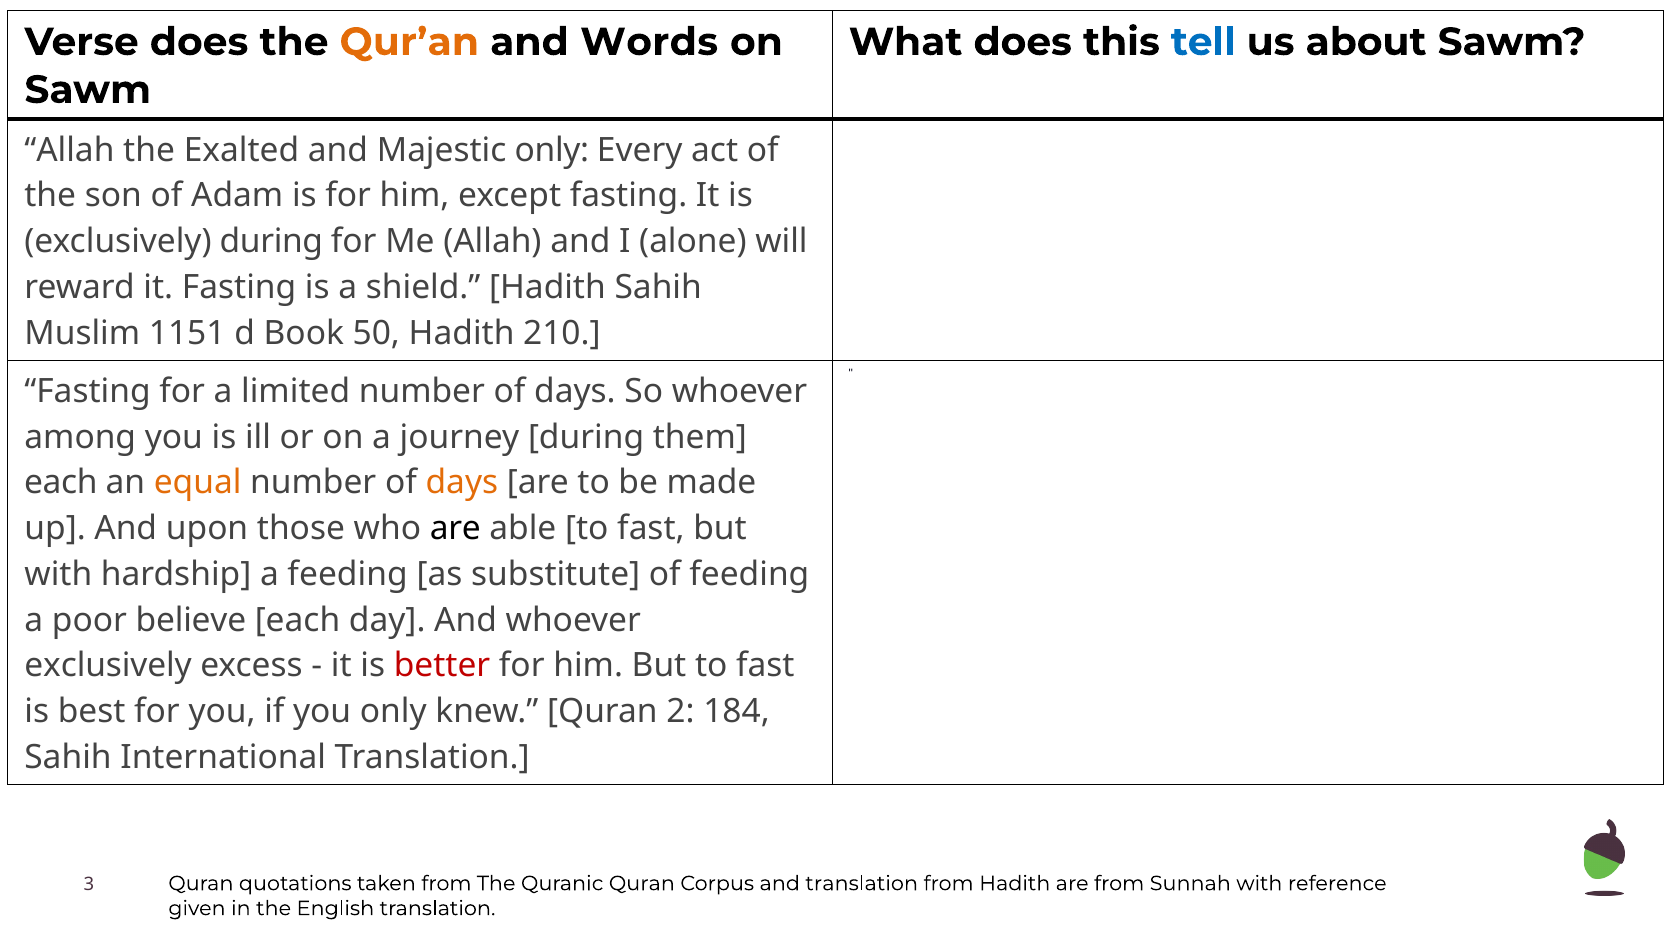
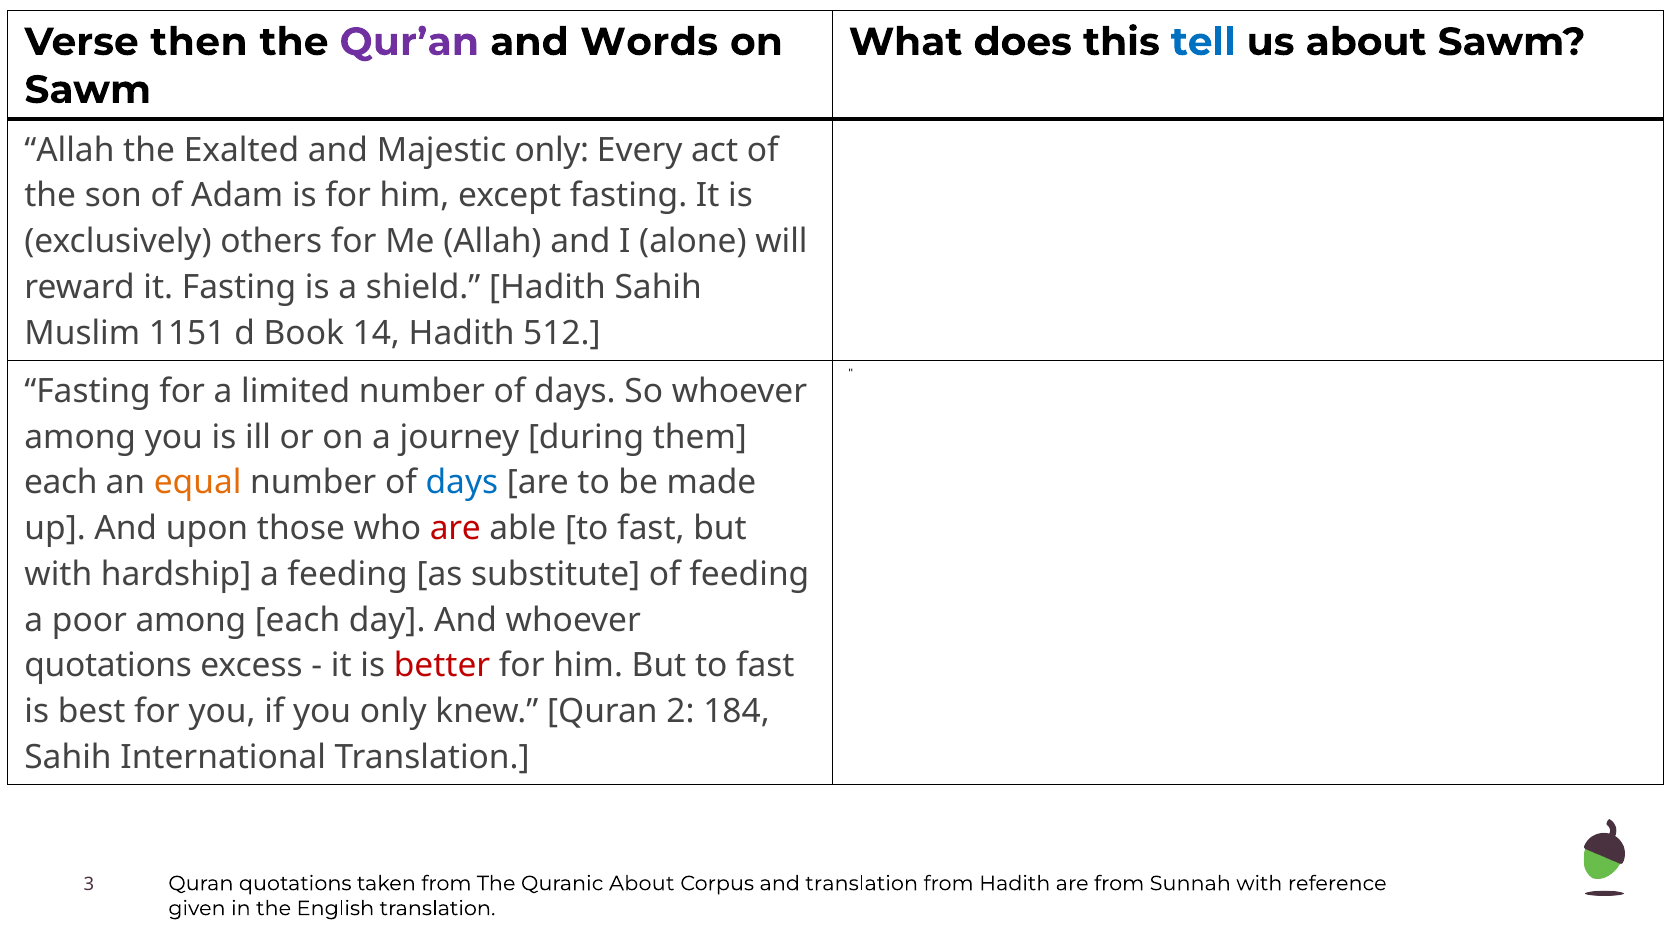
Verse does: does -> then (199, 42)
Qur’an colour: orange -> purple (409, 42)
exclusively during: during -> others (271, 242)
50: 50 -> 14 (376, 333)
210: 210 -> 512 (562, 333)
days colour: orange -> blue (462, 483)
are colour: black -> red (455, 529)
poor believe: believe -> among (191, 620)
exclusively: exclusively -> quotations (108, 666)
Quranic Quran: Quran -> About (642, 883)
